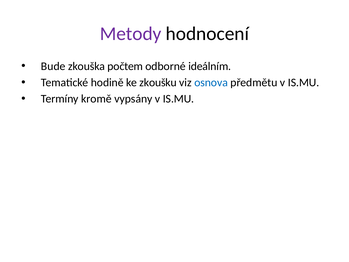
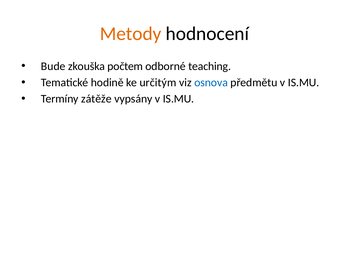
Metody colour: purple -> orange (131, 34)
ideálním: ideálním -> teaching (210, 66)
zkoušku: zkoušku -> určitým (158, 82)
kromě: kromě -> zátěže (96, 99)
